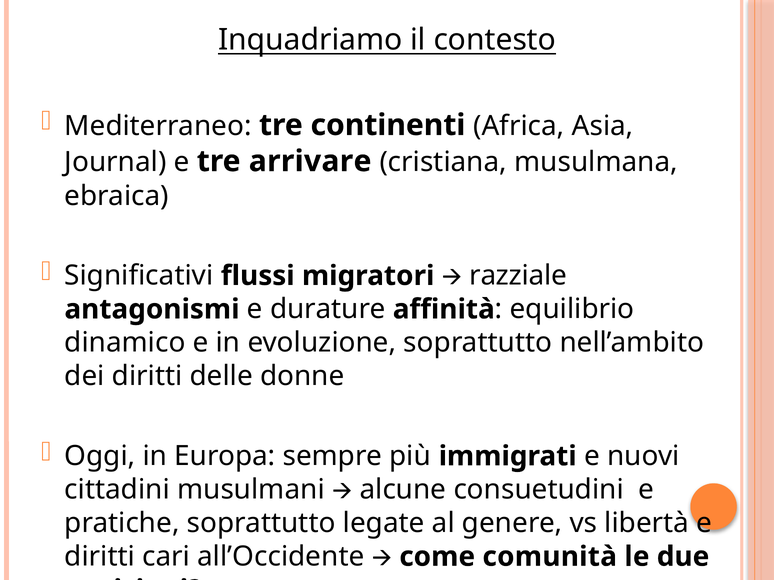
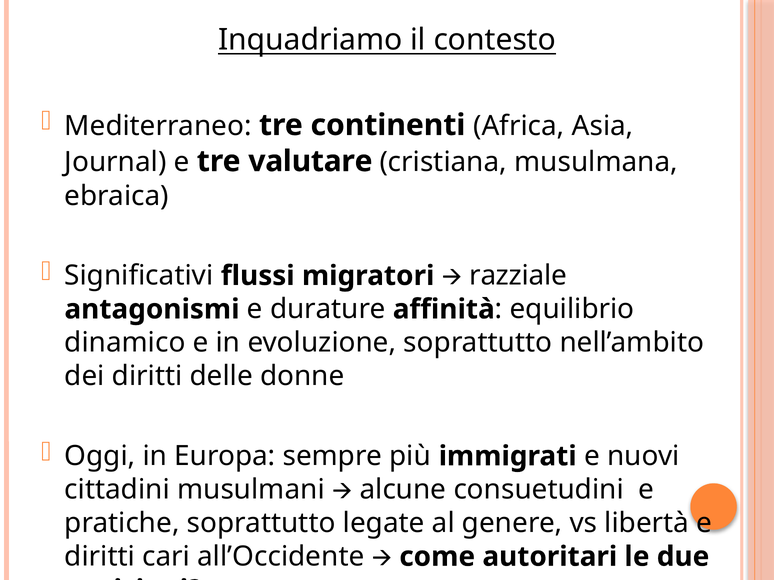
arrivare: arrivare -> valutare (310, 161)
comunità: comunità -> autoritari (550, 557)
